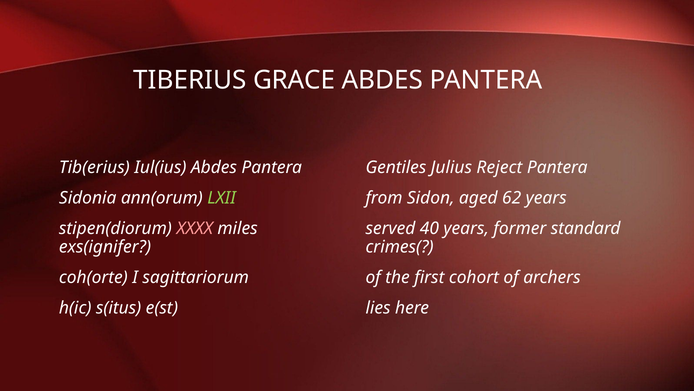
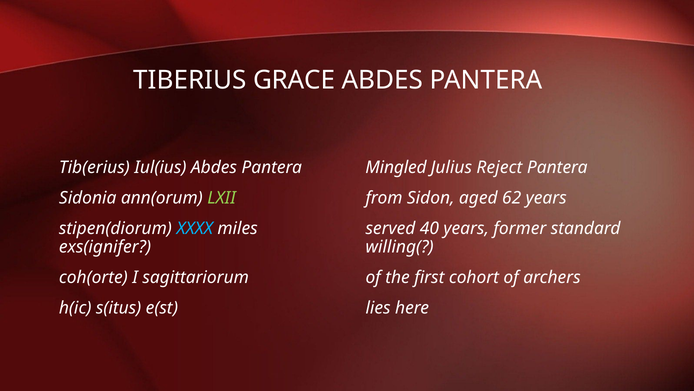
Gentiles: Gentiles -> Mingled (396, 167)
XXXX colour: pink -> light blue (195, 228)
crimes(: crimes( -> willing( (400, 247)
